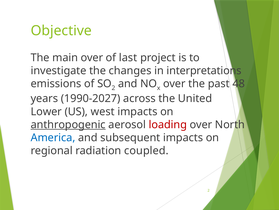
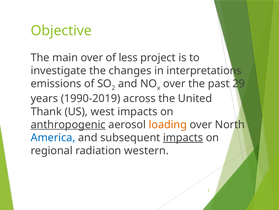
last: last -> less (128, 57)
48: 48 -> 29 (239, 83)
1990-2027: 1990-2027 -> 1990-2019 (91, 98)
Lower: Lower -> Thank (46, 111)
loading colour: red -> orange (168, 124)
impacts underline: none -> present (183, 137)
coupled: coupled -> western (146, 150)
